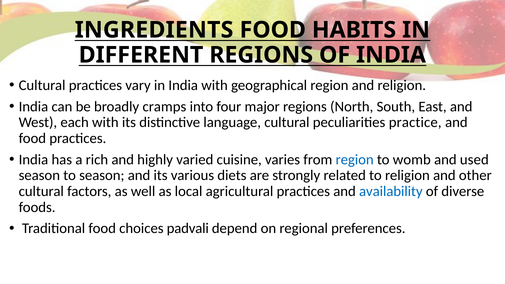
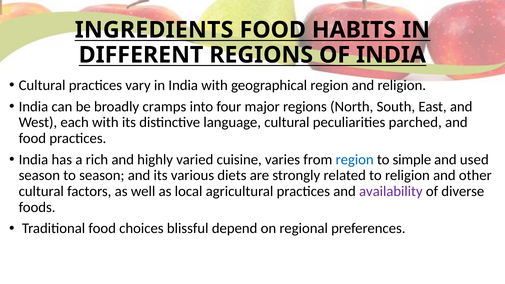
practice: practice -> parched (415, 122)
womb: womb -> simple (412, 160)
availability colour: blue -> purple (391, 191)
padvali: padvali -> blissful (188, 228)
